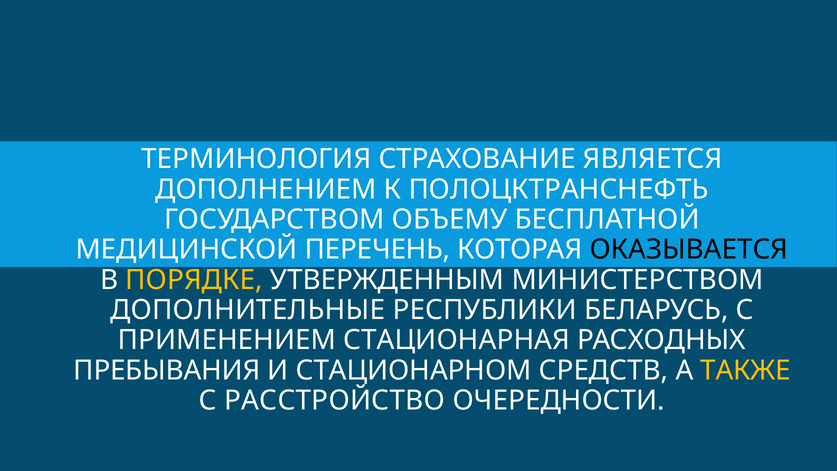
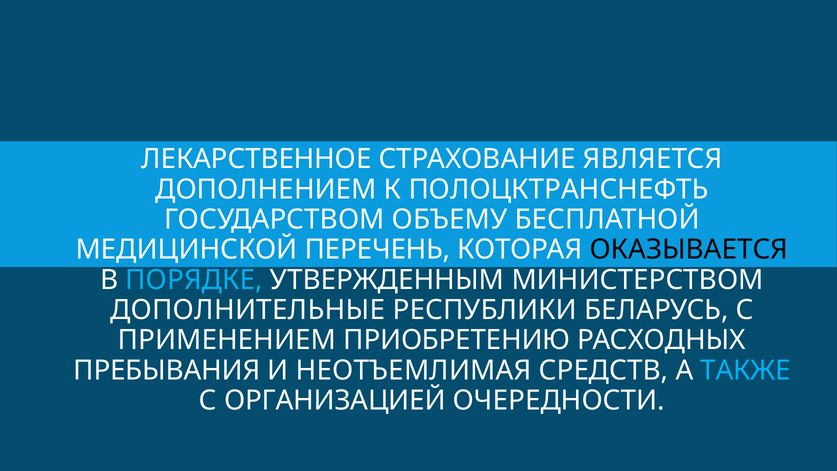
ТЕРМИНОЛОГИЯ: ТЕРМИНОЛОГИЯ -> ЛЕКАРСТВЕННОЕ (257, 159)
ПОРЯДКЕ colour: yellow -> light blue (194, 280)
СТАЦИОНАРНАЯ: СТАЦИОНАРНАЯ -> ПРИОБРЕТЕНИЮ (457, 340)
СТАЦИОНАРНОМ: СТАЦИОНАРНОМ -> НЕОТЪЕМЛИМАЯ (414, 370)
ТАКЖЕ colour: yellow -> light blue (746, 370)
РАССТРОЙСТВО: РАССТРОЙСТВО -> ОРГАНИЗАЦИЕЙ (335, 400)
